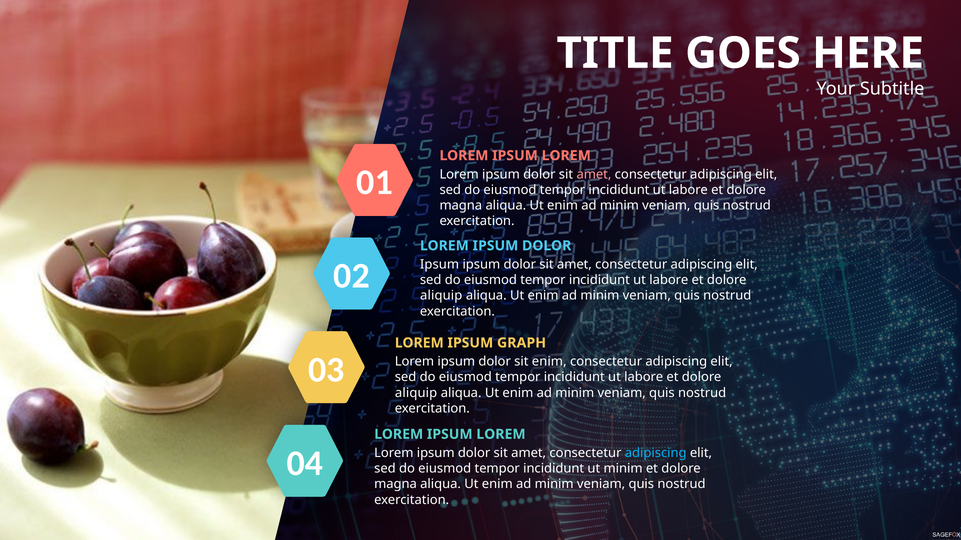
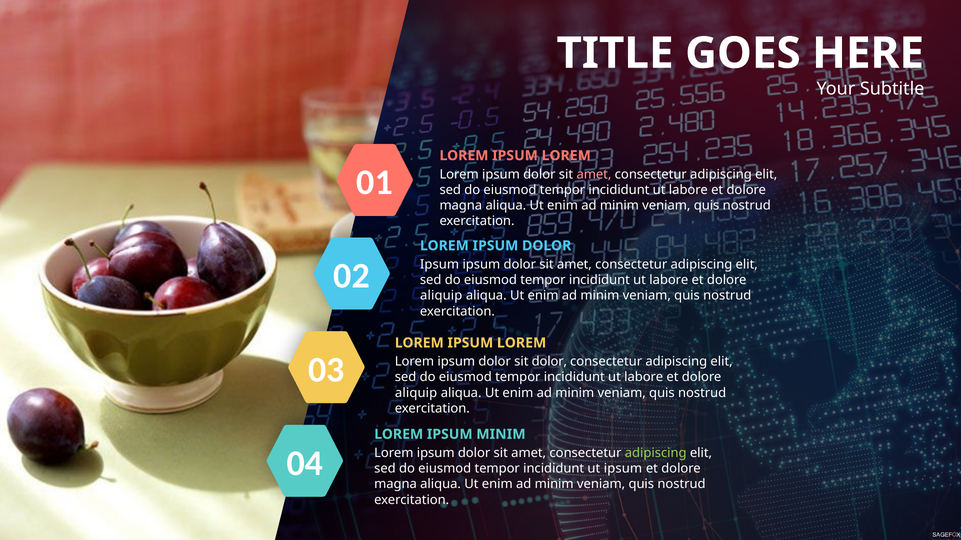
GRAPH: GRAPH -> LOREM (522, 343)
sit enim: enim -> dolor (549, 362)
LOREM: LOREM -> MINIM (501, 435)
adipiscing colour: light blue -> light green (656, 453)
ut minim: minim -> ipsum (623, 469)
